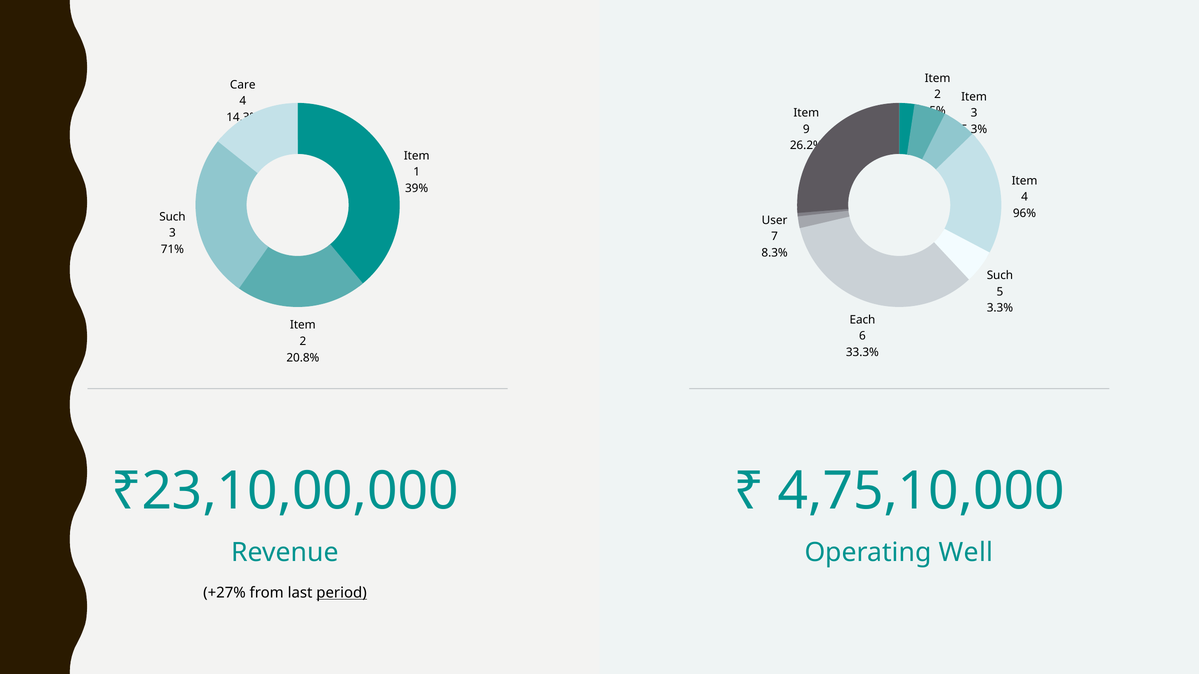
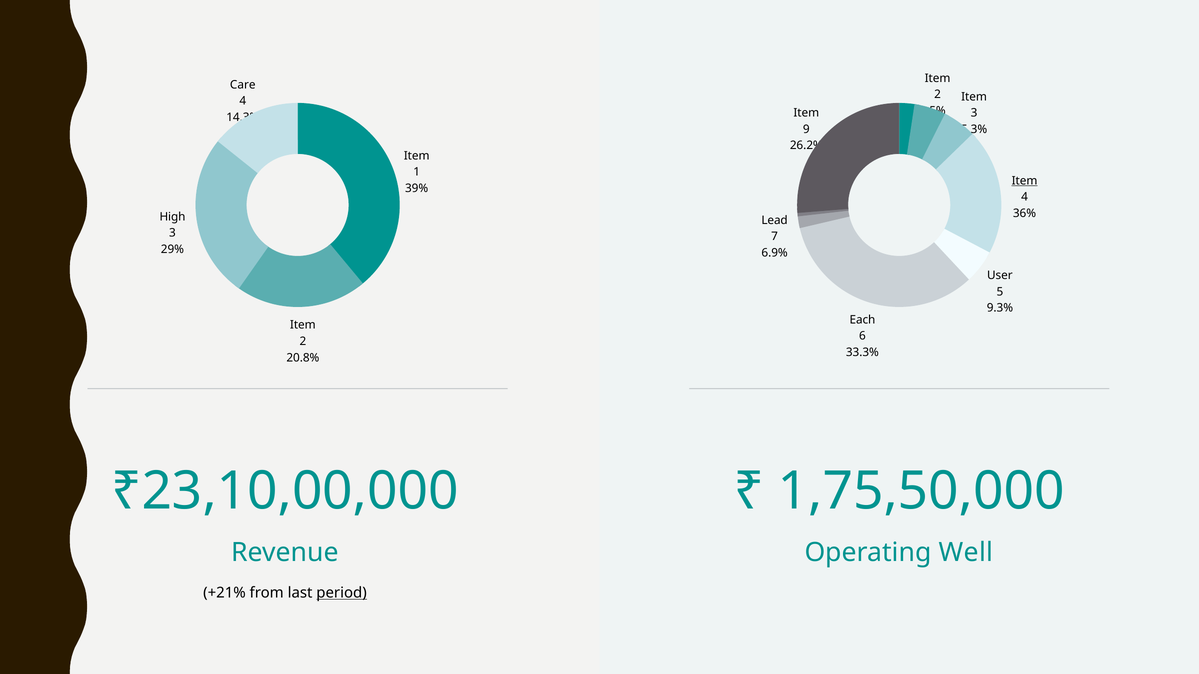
Item underline: none -> present (1025, 181)
96%: 96% -> 36% (1024, 213)
Such: Such -> High (172, 217)
User: User -> Lead (775, 220)
71%: 71% -> 29% (172, 250)
8.3%: 8.3% -> 6.9% (775, 253)
Such: Such -> User (1000, 276)
3.3%: 3.3% -> 9.3% (1000, 308)
4,75,10,000: 4,75,10,000 -> 1,75,50,000 (921, 492)
+27%: +27% -> +21% (224, 593)
